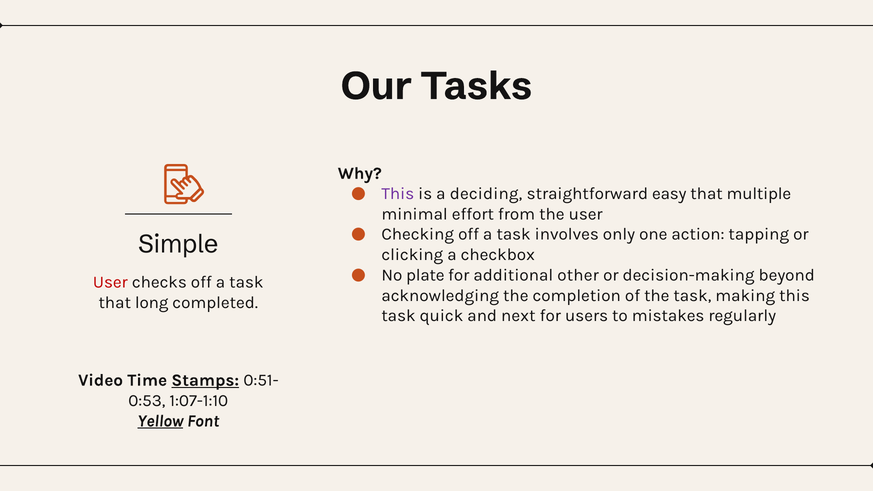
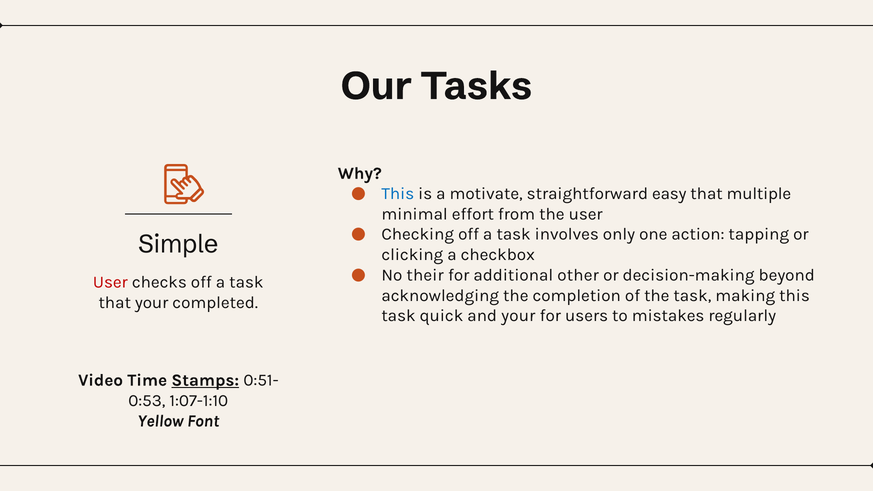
This colour: purple -> blue (398, 194)
deciding: deciding -> motivate (486, 194)
plate: plate -> their (425, 275)
that long: long -> your (152, 303)
and next: next -> your (518, 316)
Yellow underline: present -> none (160, 421)
